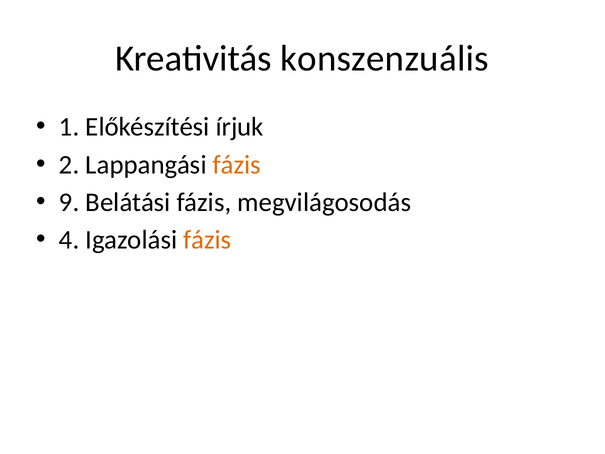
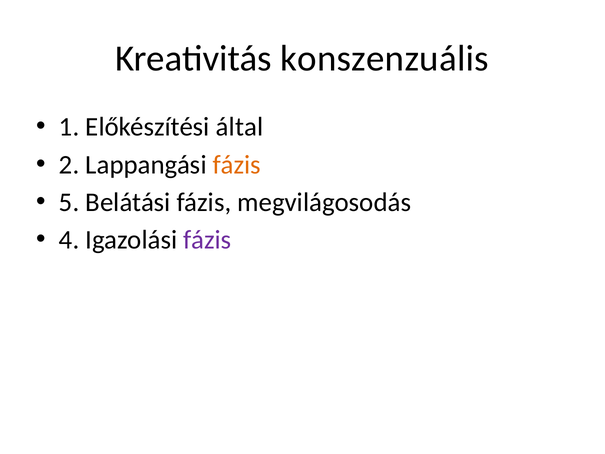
írjuk: írjuk -> által (240, 127)
9: 9 -> 5 (69, 202)
fázis colour: orange -> purple (207, 240)
